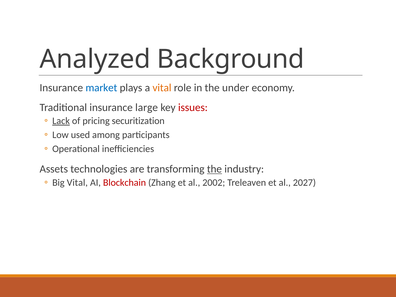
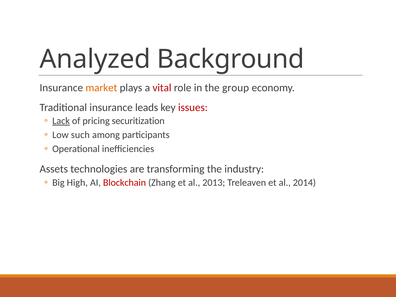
market colour: blue -> orange (101, 88)
vital colour: orange -> red (162, 88)
under: under -> group (236, 88)
large: large -> leads (147, 107)
used: used -> such (80, 135)
the underline: present -> none (214, 169)
Big Vital: Vital -> High (77, 183)
2002: 2002 -> 2013 (214, 183)
2027: 2027 -> 2014 (304, 183)
